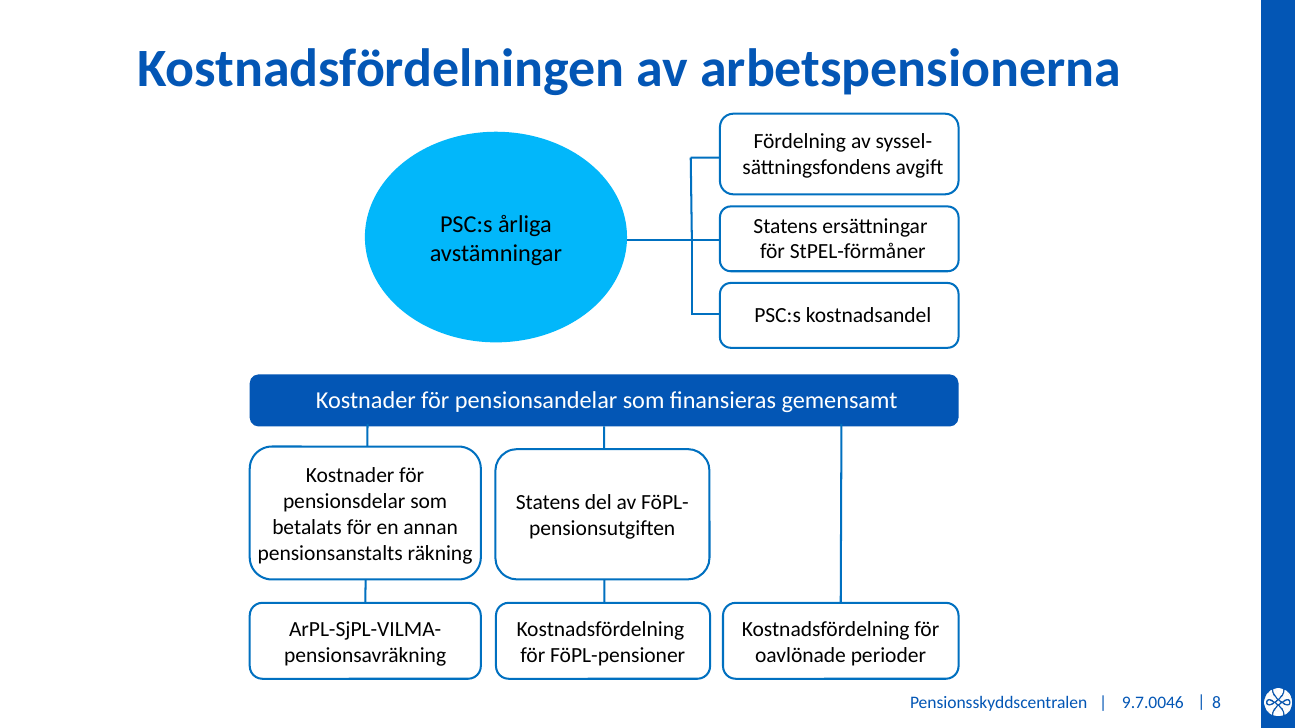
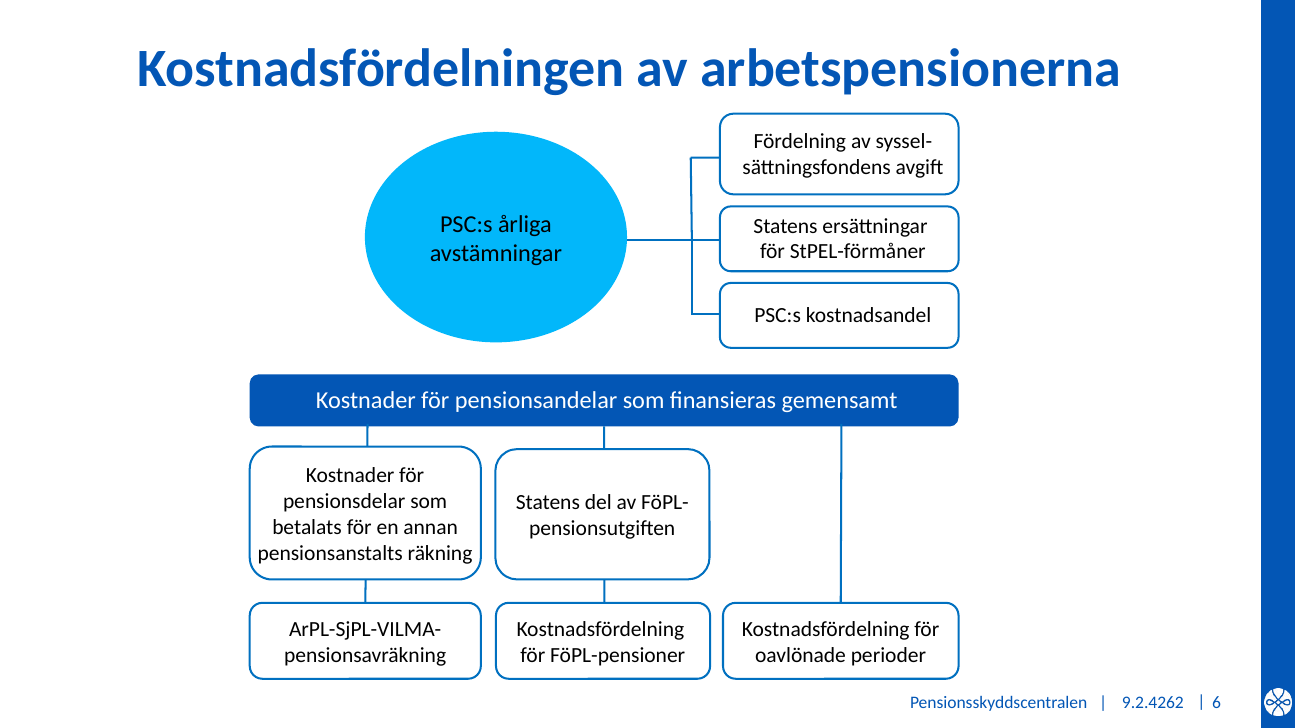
8: 8 -> 6 (1217, 703)
9.7.0046: 9.7.0046 -> 9.2.4262 (1153, 703)
